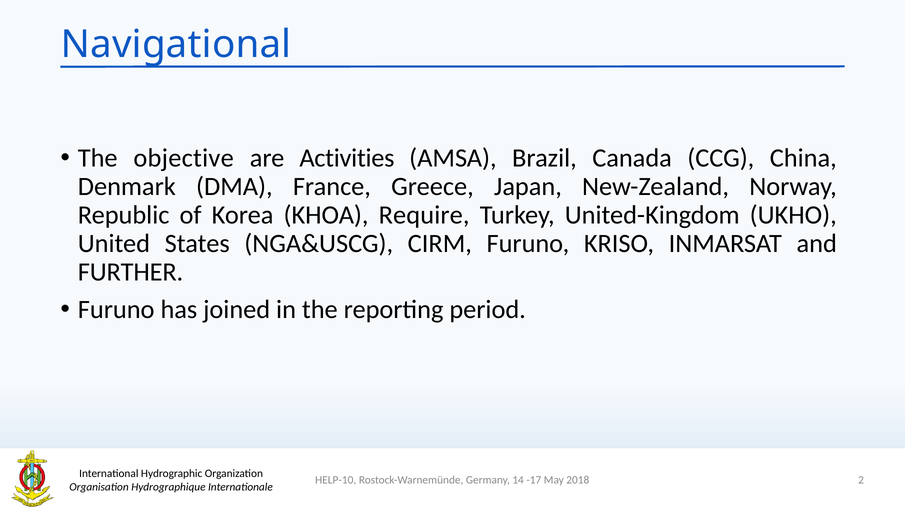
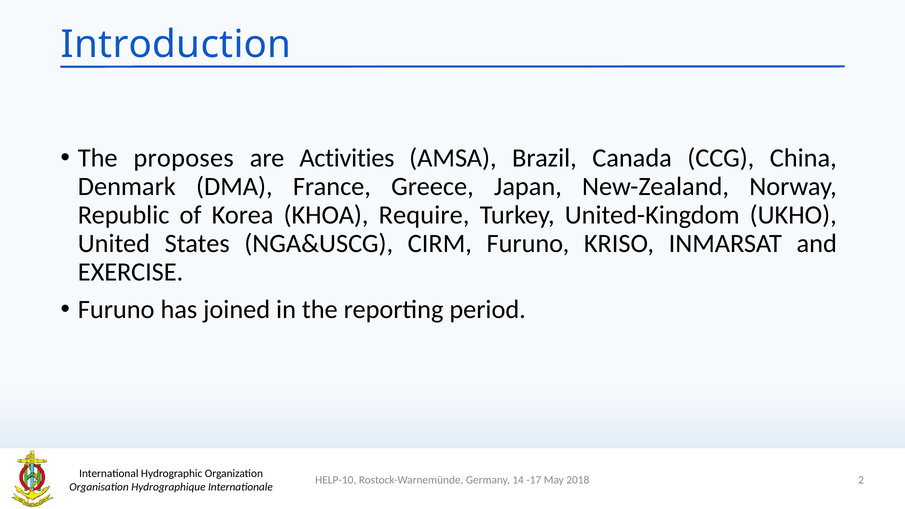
Navigational: Navigational -> Introduction (176, 45)
objective: objective -> proposes (184, 158)
FURTHER: FURTHER -> EXERCISE (131, 272)
